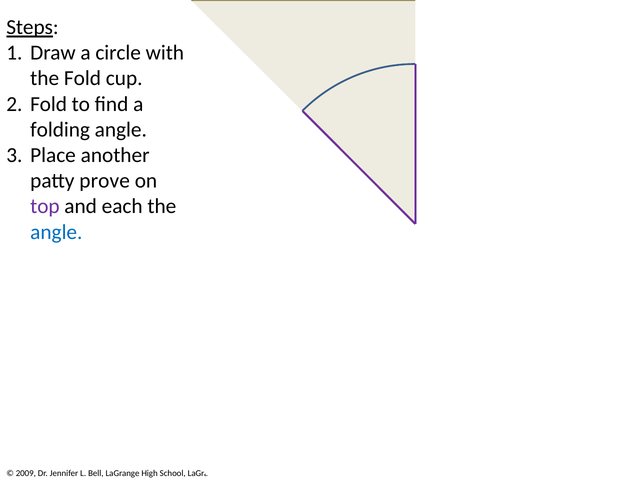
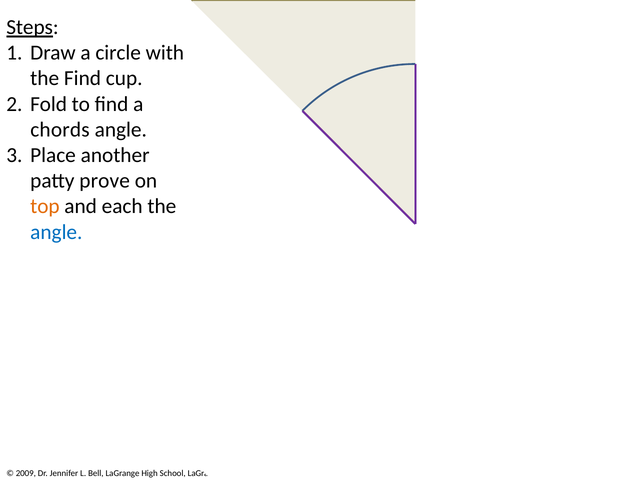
the Fold: Fold -> Find (82, 78)
folding: folding -> chords (60, 129)
top colour: purple -> orange (45, 206)
